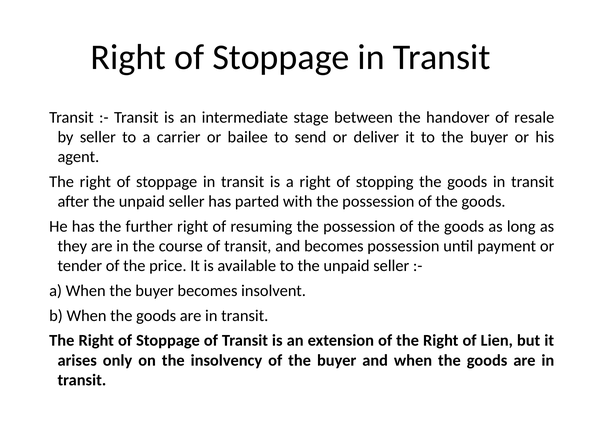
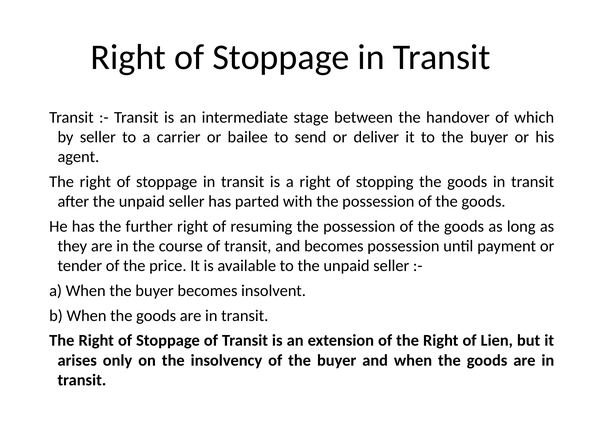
resale: resale -> which (534, 117)
